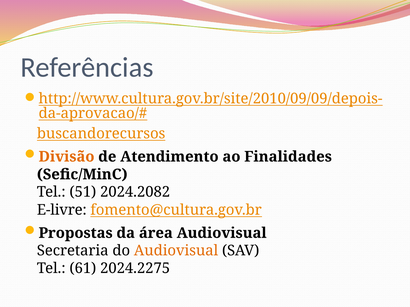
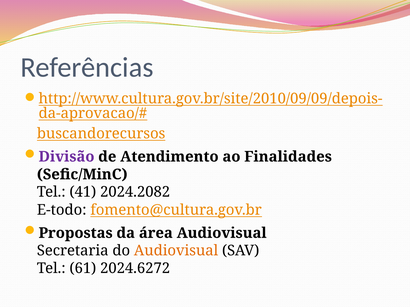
Divisão colour: orange -> purple (67, 157)
51: 51 -> 41 (83, 192)
E-livre: E-livre -> E-todo (62, 210)
2024.2275: 2024.2275 -> 2024.6272 (135, 269)
